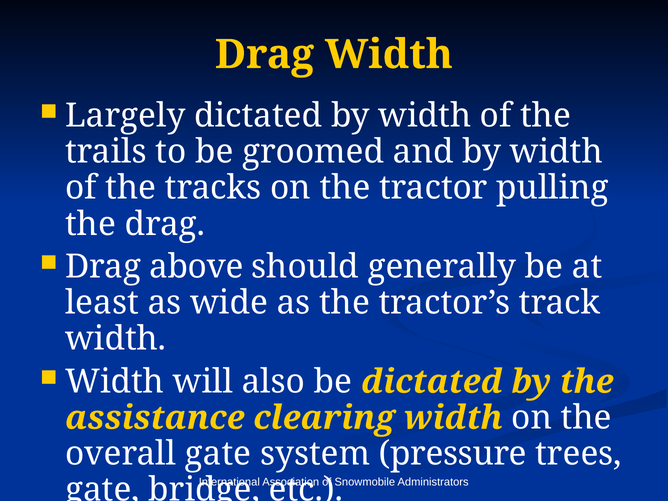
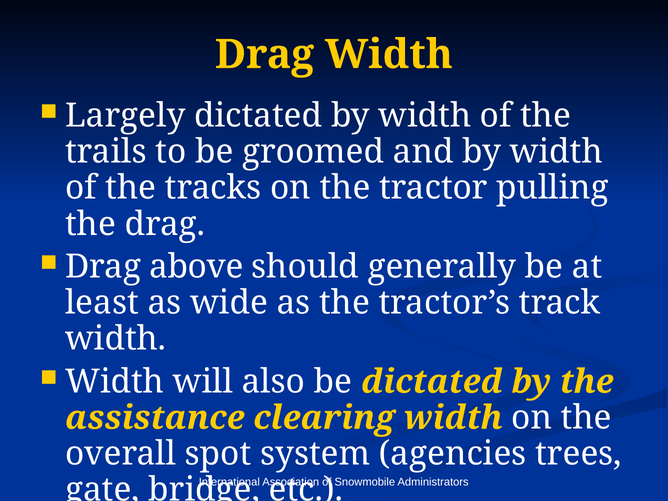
overall gate: gate -> spot (218, 454)
pressure: pressure -> agencies (453, 454)
